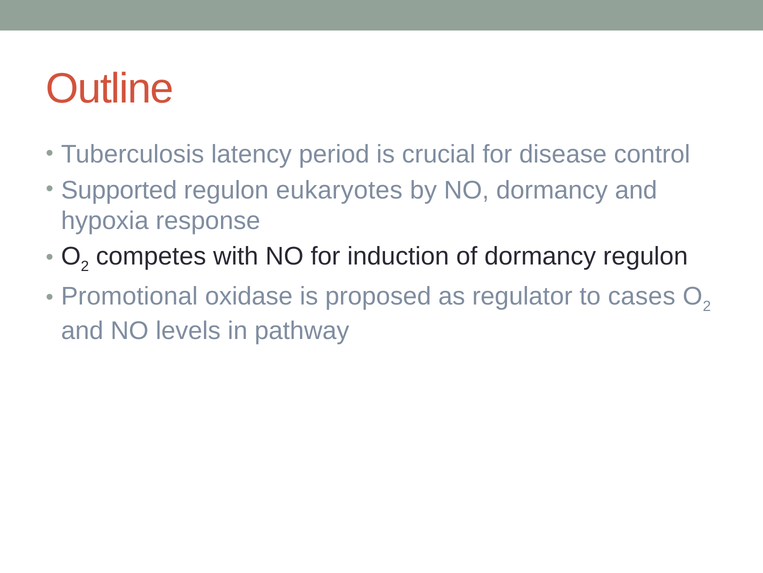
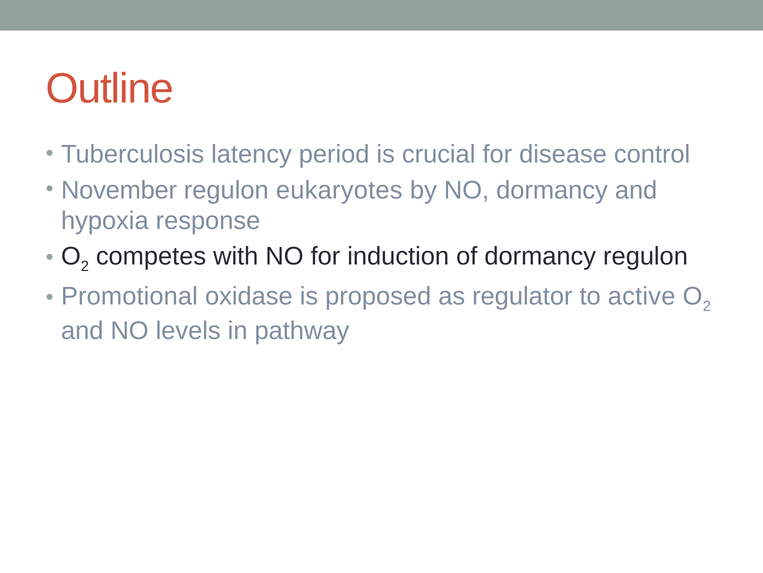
Supported: Supported -> November (119, 190)
cases: cases -> active (642, 296)
